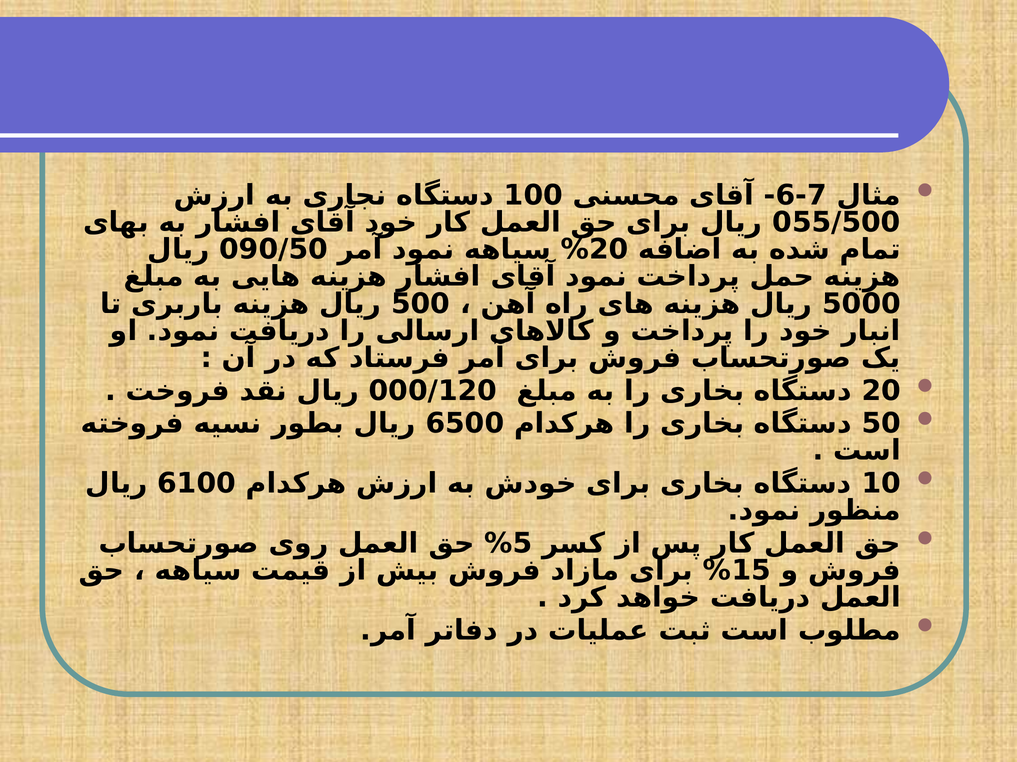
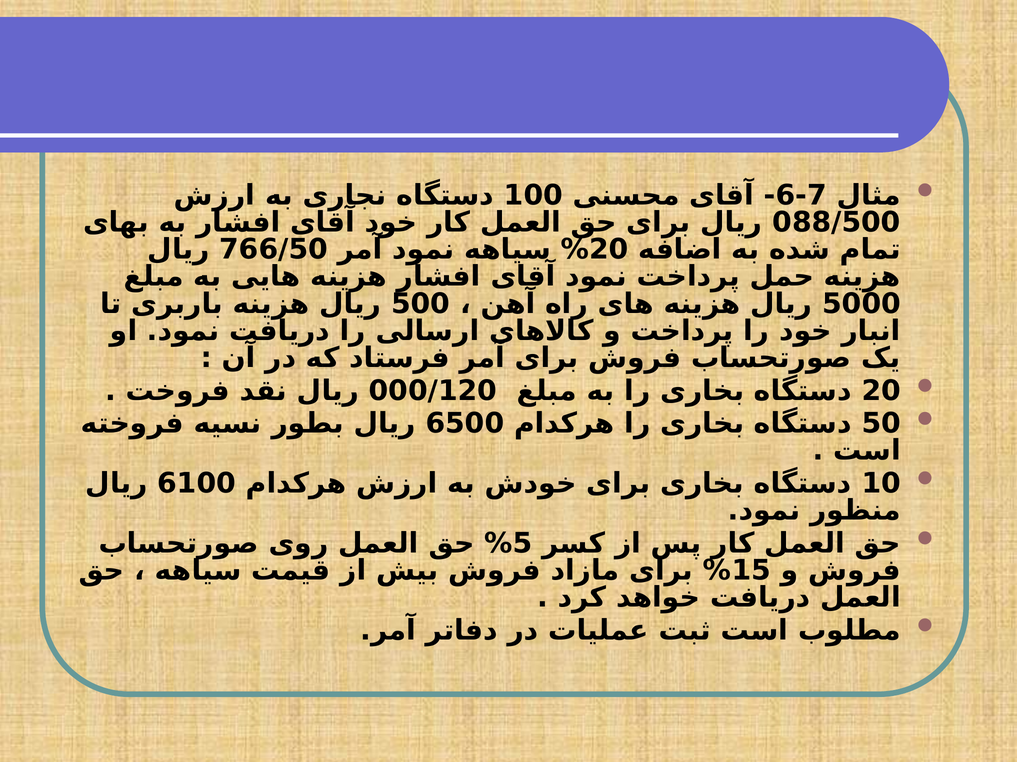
055/500: 055/500 -> 088/500 (836, 223)
090/50: 090/50 -> 766/50 (274, 250)
